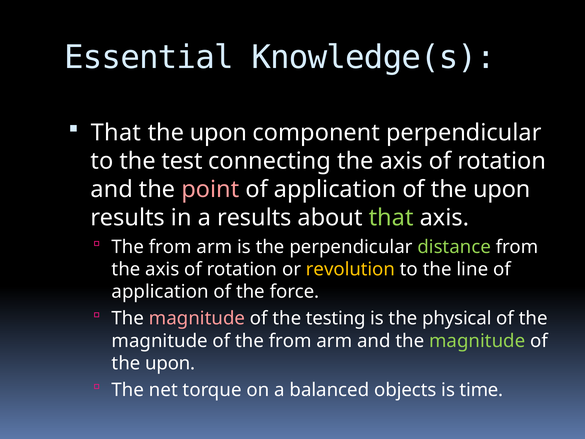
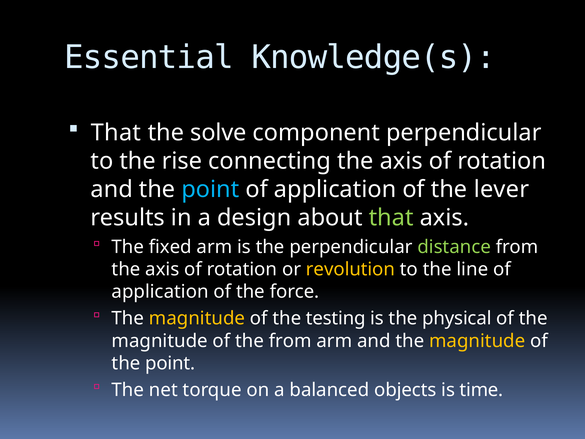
upon: upon -> solve (218, 133)
test: test -> rise (182, 161)
point colour: pink -> light blue (210, 189)
application of the upon: upon -> lever (501, 189)
a results: results -> design (254, 218)
from: from -> fixed (170, 247)
magnitude colour: pink -> yellow (197, 318)
magnitude colour: light green -> yellow (477, 341)
upon: upon -> point (170, 363)
